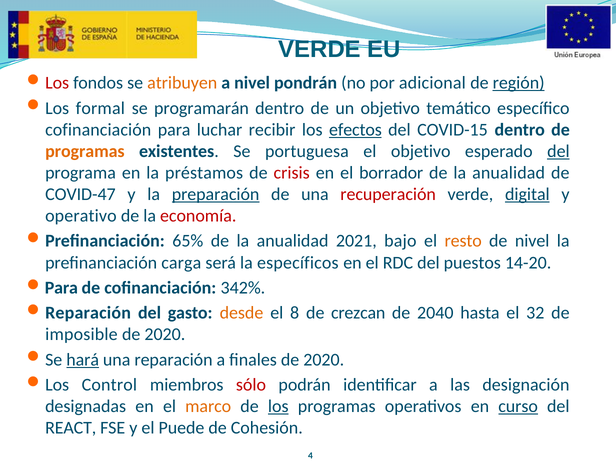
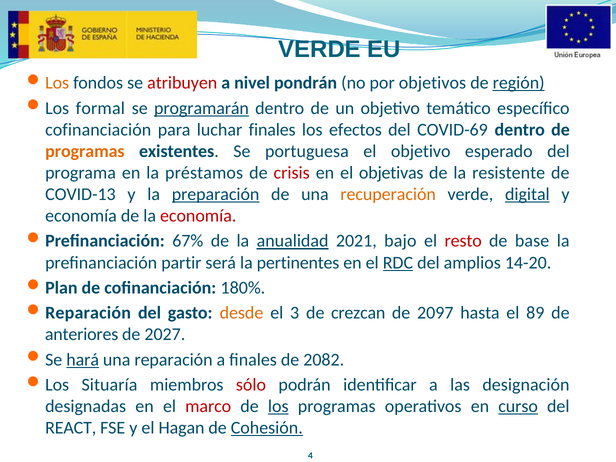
Los colour: red -> orange (57, 83)
atribuyen colour: orange -> red (182, 83)
adicional: adicional -> objetivos (432, 83)
programarán underline: none -> present (201, 108)
luchar recibir: recibir -> finales (272, 130)
efectos underline: present -> none (355, 130)
COVID-15: COVID-15 -> COVID-69 (452, 130)
del underline: present -> none (558, 151)
borrador: borrador -> objetivas (391, 173)
anualidad: anualidad -> resistente (509, 173)
COVID-47: COVID-47 -> COVID-13 (80, 194)
recuperación colour: red -> orange (388, 194)
operativo: operativo -> economía (81, 216)
65%: 65% -> 67% (188, 241)
anualidad underline: none -> present (293, 241)
resto colour: orange -> red (463, 241)
de nivel: nivel -> base (532, 241)
carga: carga -> partir (181, 263)
específicos: específicos -> pertinentes (298, 263)
RDC underline: none -> present (398, 263)
puestos: puestos -> amplios (472, 263)
Para: Para -> Plan (61, 288)
342%: 342% -> 180% (243, 288)
8: 8 -> 3 (295, 313)
2040: 2040 -> 2097 (435, 313)
32: 32 -> 89 (535, 313)
imposible: imposible -> anteriores (82, 334)
2020: 2020 -> 2027 (165, 334)
finales de 2020: 2020 -> 2082 (324, 360)
Control: Control -> Situaría (109, 385)
marco colour: orange -> red (208, 406)
Puede: Puede -> Hagan (182, 428)
Cohesión underline: none -> present (267, 428)
